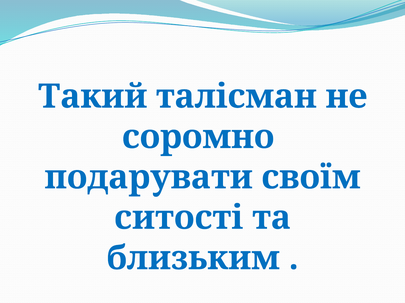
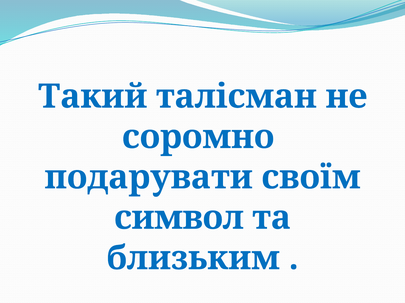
ситості: ситості -> символ (179, 218)
